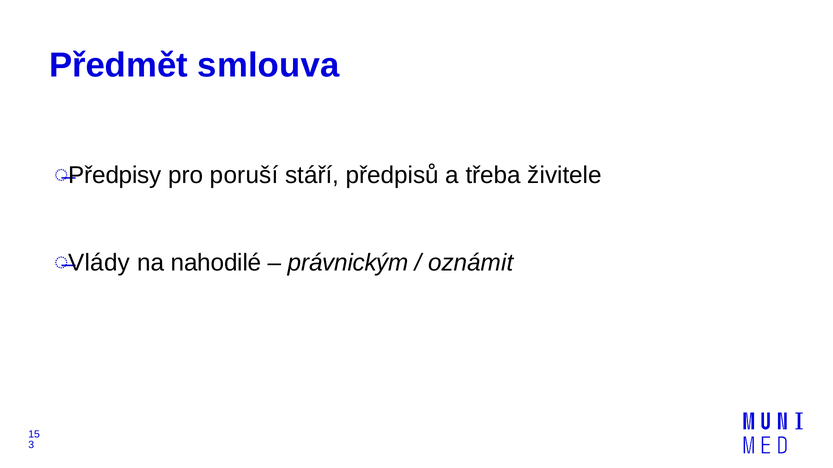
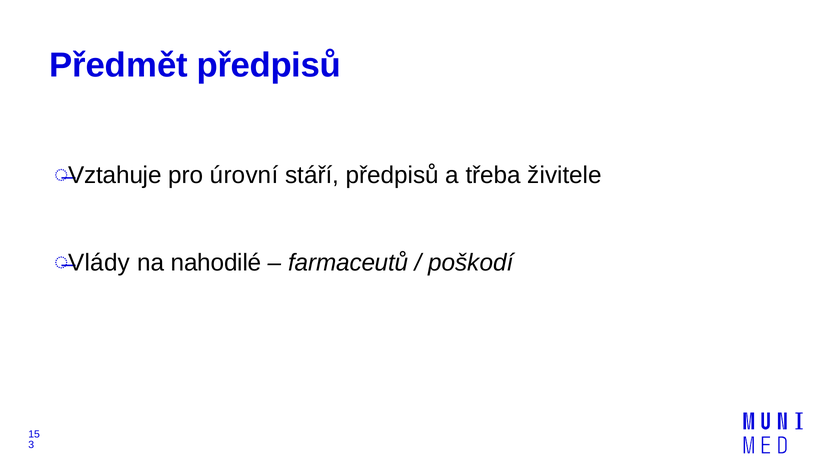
Předmět smlouva: smlouva -> předpisů (269, 66)
Předpisy: Předpisy -> Vztahuje (115, 176)
poruší: poruší -> úrovní (244, 176)
právnickým: právnickým -> farmaceutů (348, 263)
oznámit: oznámit -> poškodí (471, 263)
